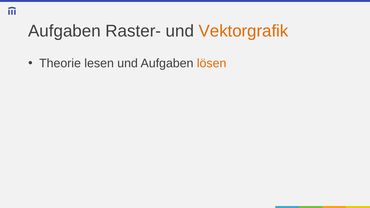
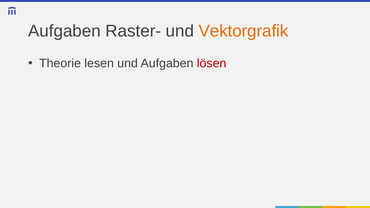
lösen colour: orange -> red (212, 63)
